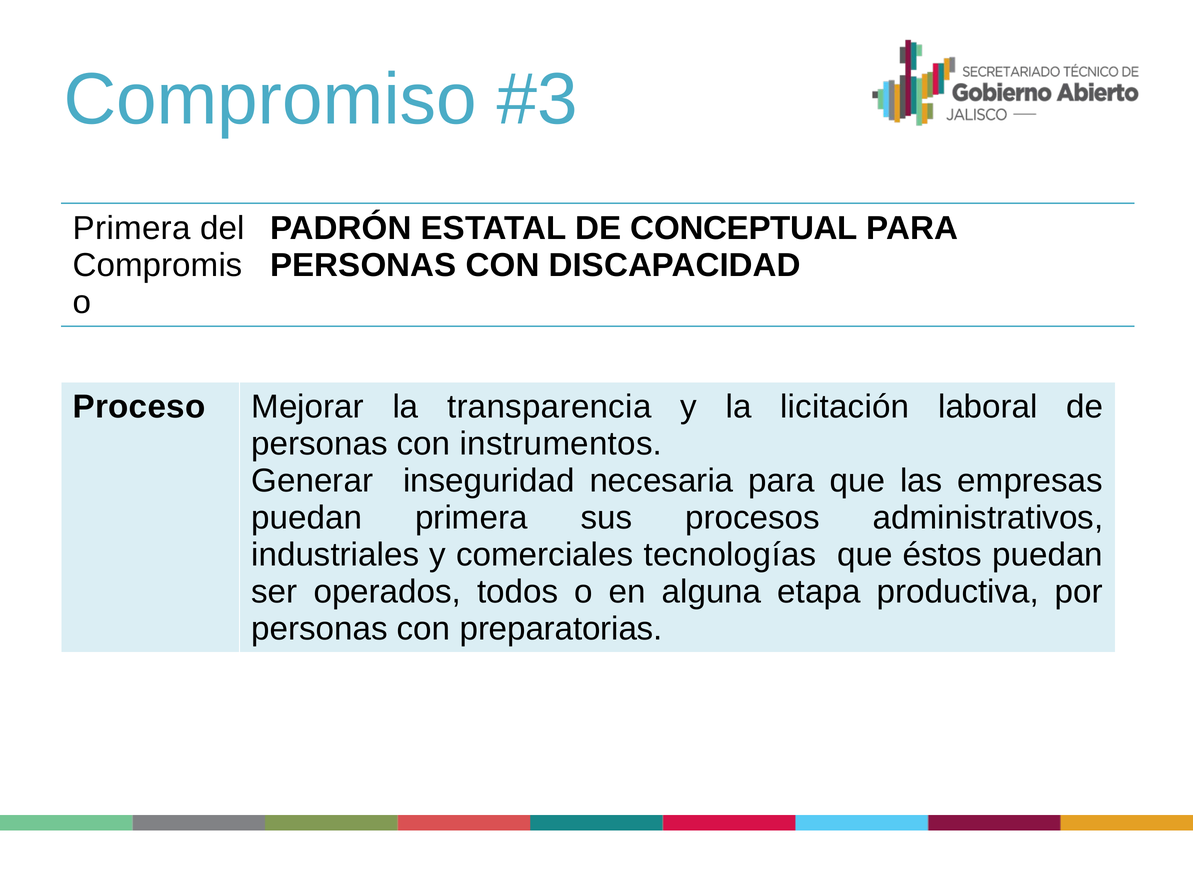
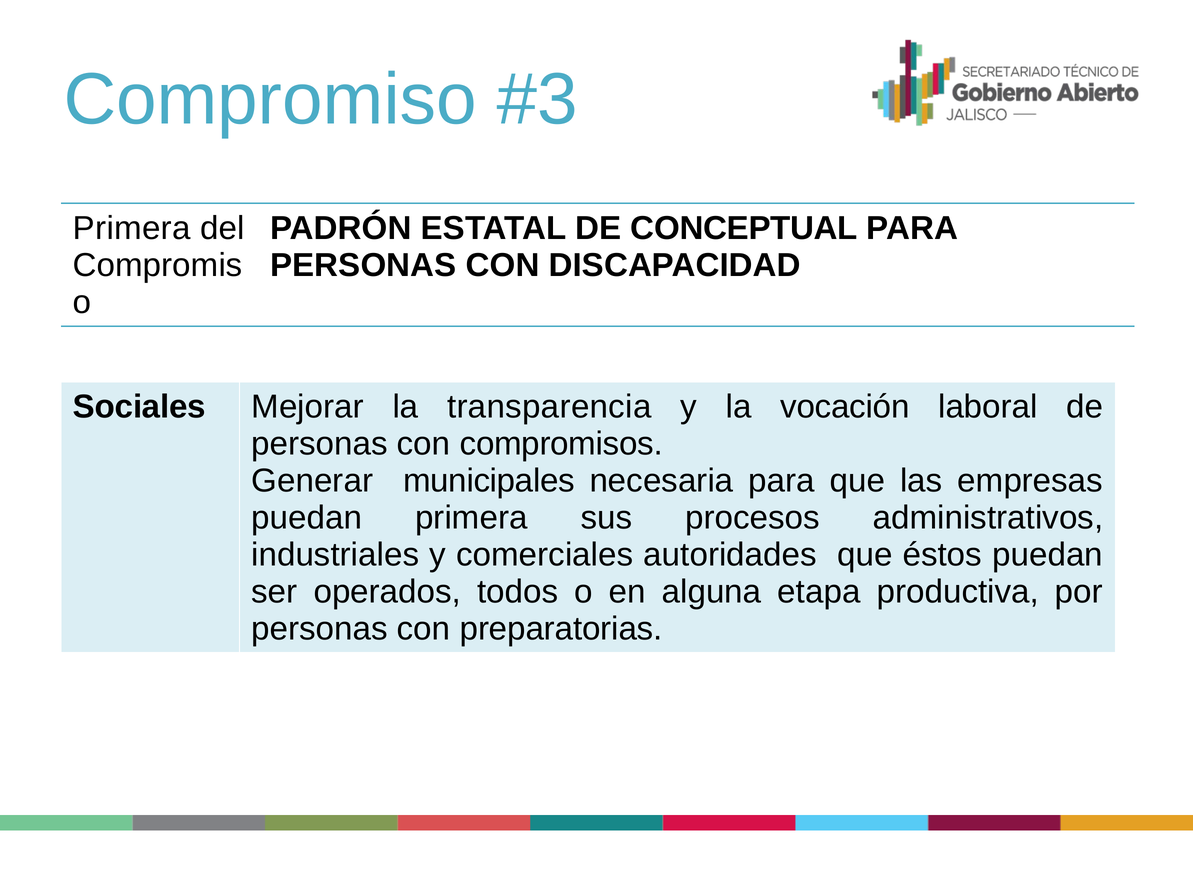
Proceso: Proceso -> Sociales (139, 407)
licitación: licitación -> vocación (845, 407)
instrumentos: instrumentos -> compromisos (561, 444)
inseguridad: inseguridad -> municipales (489, 481)
tecnologías: tecnologías -> autoridades (730, 555)
